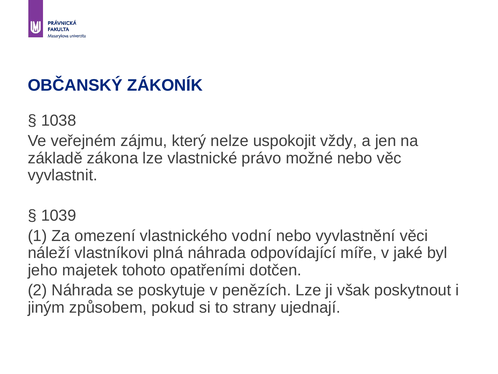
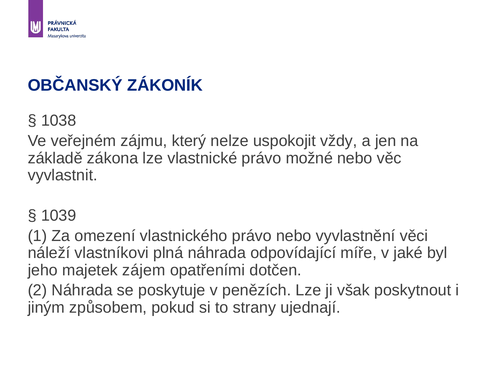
vlastnického vodní: vodní -> právo (252, 236)
tohoto: tohoto -> zájem (144, 270)
